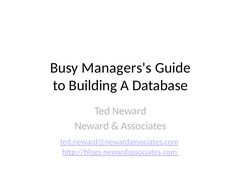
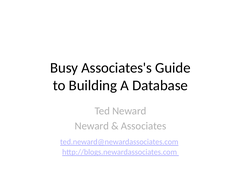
Managers's: Managers's -> Associates's (117, 68)
